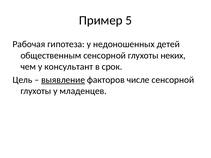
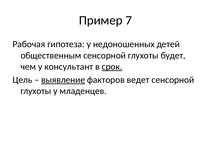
5: 5 -> 7 (129, 20)
неких: неких -> будет (173, 56)
срок underline: none -> present (112, 67)
числе: числе -> ведет (138, 80)
